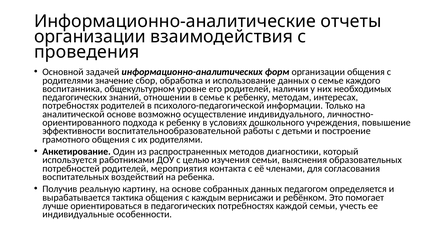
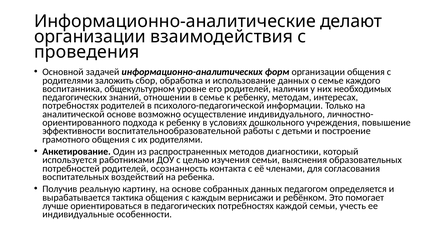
отчеты: отчеты -> делают (351, 21)
значение: значение -> заложить (114, 80)
мероприятия: мероприятия -> осознанность (179, 168)
